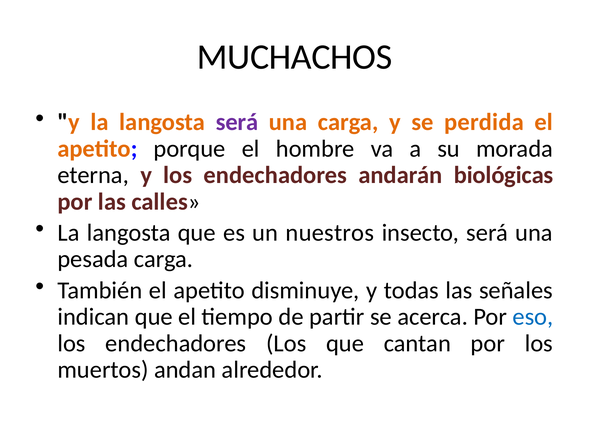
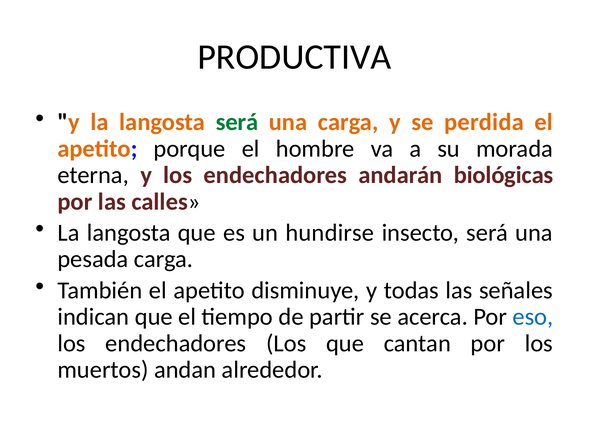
MUCHACHOS: MUCHACHOS -> PRODUCTIVA (294, 57)
será colour: purple -> green (237, 122)
nuestros: nuestros -> hundirse (330, 233)
